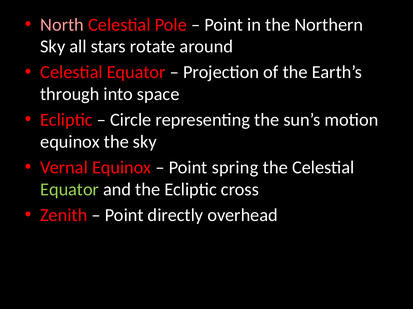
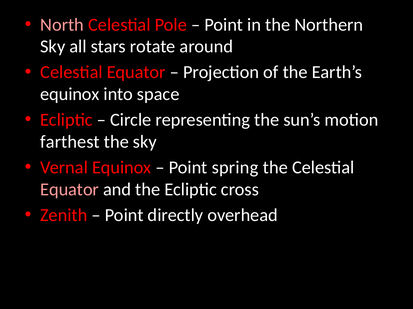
through: through -> equinox (70, 94)
equinox: equinox -> farthest (70, 142)
Equator colour: light green -> pink (70, 190)
